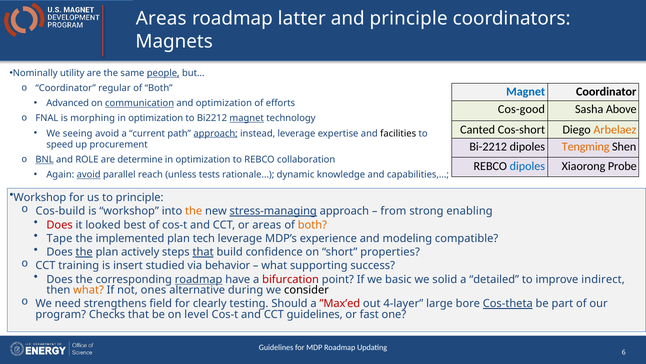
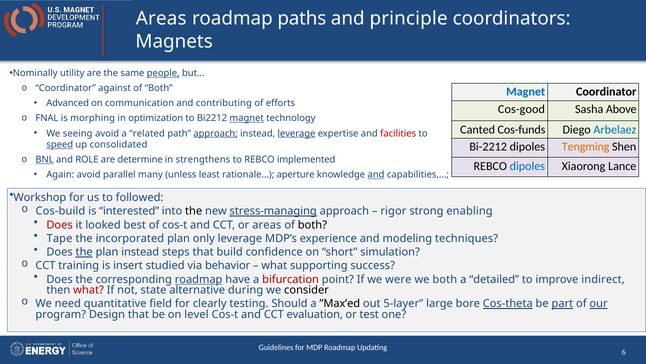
latter: latter -> paths (302, 19)
regular: regular -> against (115, 88)
communication underline: present -> none (140, 103)
and optimization: optimization -> contributing (224, 103)
Cos-short: Cos-short -> Cos-funds (522, 129)
Arbelaez colour: orange -> blue (615, 129)
current: current -> related (147, 133)
leverage underline: none -> present (296, 133)
facilities colour: black -> red (398, 133)
speed underline: none -> present (60, 144)
procurement: procurement -> consolidated (119, 144)
optimization: optimization -> strengthens (203, 159)
collaboration: collaboration -> implemented (306, 159)
Probe: Probe -> Lance (622, 166)
avoid underline: present -> none (89, 175)
reach: reach -> many (150, 175)
tests: tests -> least (209, 175)
dynamic: dynamic -> aperture (296, 175)
and underline: none -> present (376, 175)
to principle: principle -> followed (140, 197)
is workshop: workshop -> interested (129, 211)
the colour: orange -> black (194, 211)
from: from -> rigor (393, 211)
both colour: orange -> black (312, 225)
implemented: implemented -> incorporated (130, 238)
tech: tech -> only (204, 238)
compatible: compatible -> techniques (467, 238)
plan actively: actively -> instead (140, 252)
that underline: present -> none (203, 252)
properties: properties -> simulation (390, 252)
basic: basic -> were (398, 279)
we solid: solid -> both (445, 279)
what colour: orange -> red (89, 290)
ones: ones -> state (154, 290)
strengthens: strengthens -> quantitative (115, 303)
”Max’ed colour: red -> black (340, 303)
4-layer: 4-layer -> 5-layer (403, 303)
part underline: none -> present (562, 303)
our underline: none -> present (599, 303)
Checks: Checks -> Design (107, 314)
CCT guidelines: guidelines -> evaluation (315, 314)
fast: fast -> test (369, 314)
